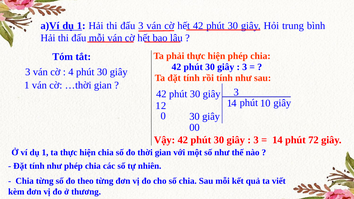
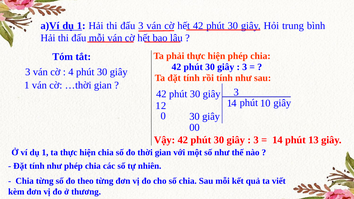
72: 72 -> 13 (313, 140)
